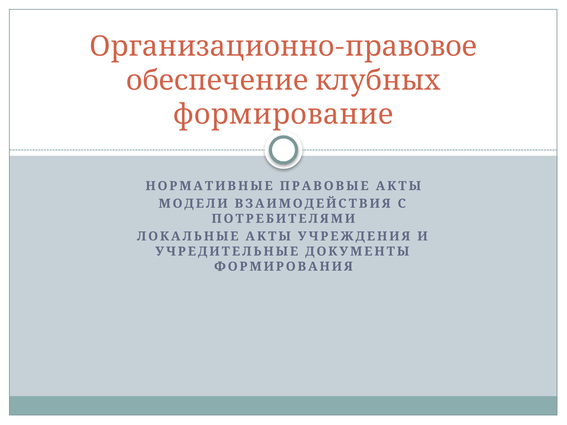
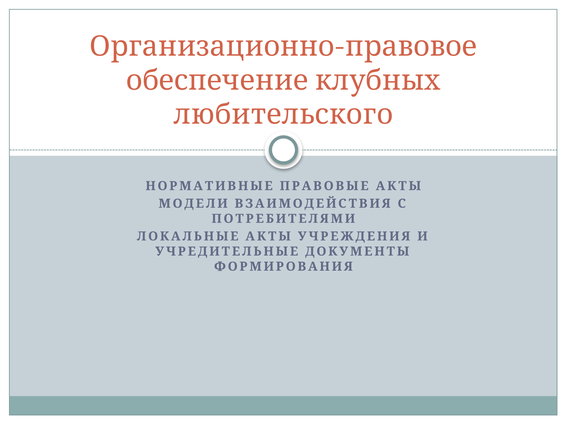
формирование: формирование -> любительского (283, 114)
